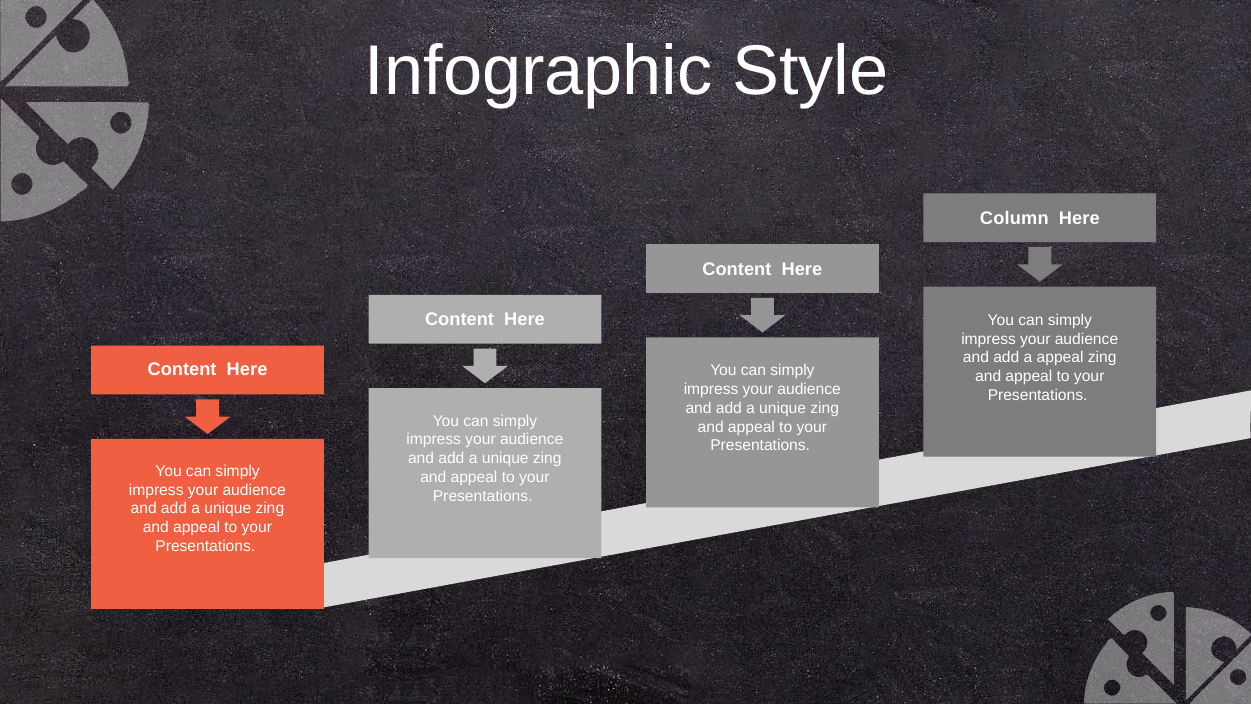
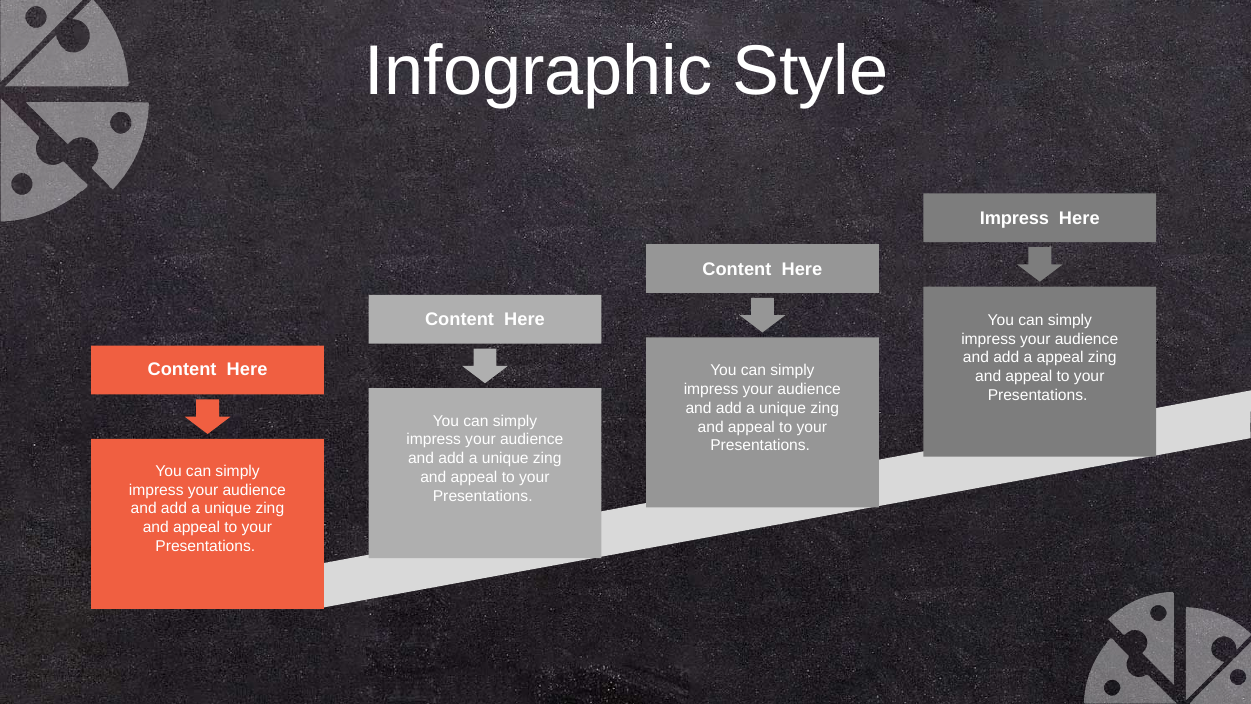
Column: Column -> Impress (1014, 219)
